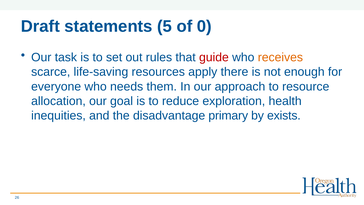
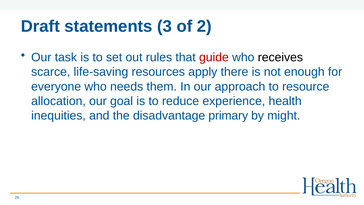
5: 5 -> 3 (165, 26)
0: 0 -> 2 (204, 26)
receives colour: orange -> black (280, 57)
exploration: exploration -> experience (234, 101)
exists: exists -> might (284, 116)
